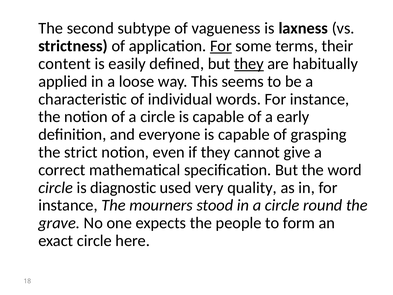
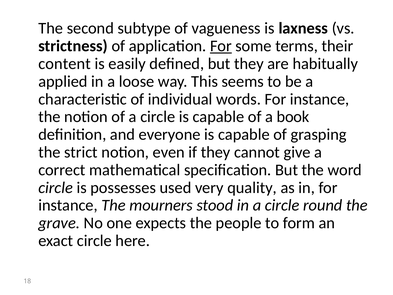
they underline: present -> none (249, 64)
early: early -> book (293, 117)
diagnostic: diagnostic -> possesses (123, 187)
